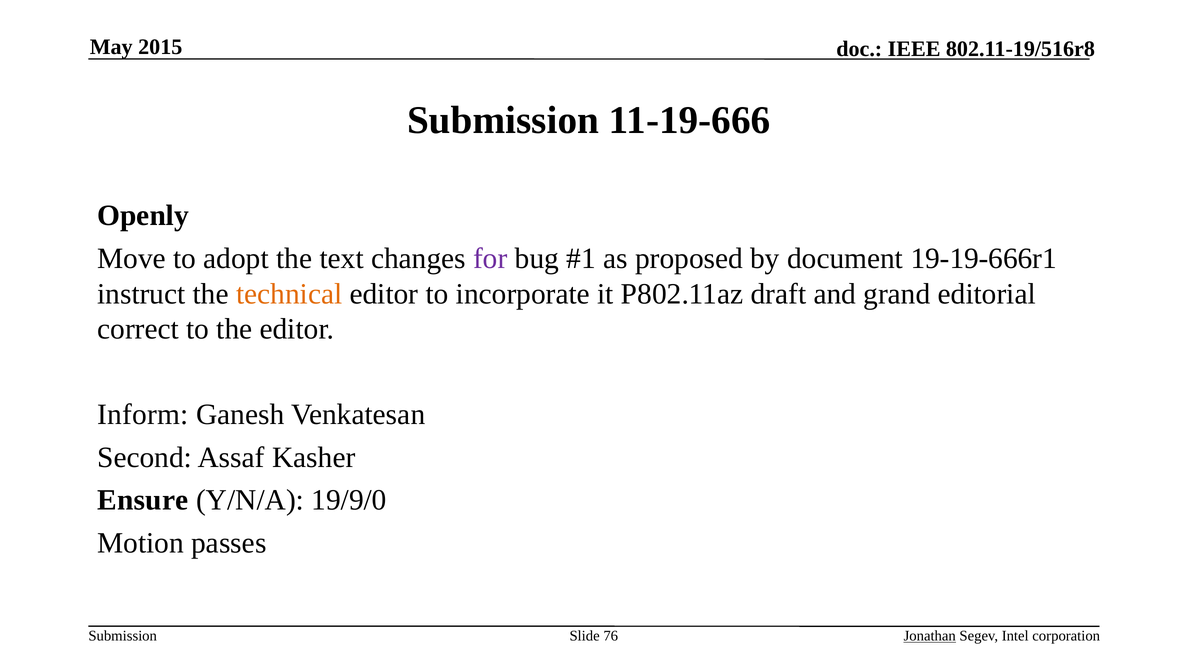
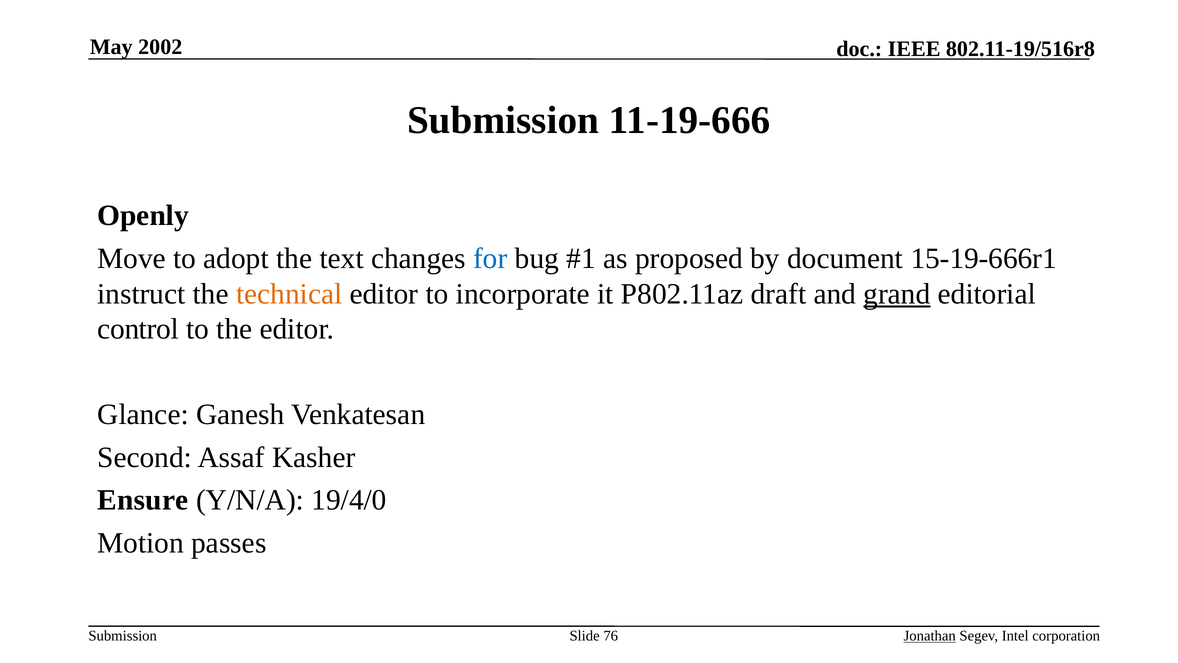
2015: 2015 -> 2002 (160, 47)
for colour: purple -> blue (490, 258)
19-19-666r1: 19-19-666r1 -> 15-19-666r1 (984, 258)
grand underline: none -> present (897, 294)
correct: correct -> control (138, 329)
Inform: Inform -> Glance (143, 414)
19/9/0: 19/9/0 -> 19/4/0 (349, 500)
